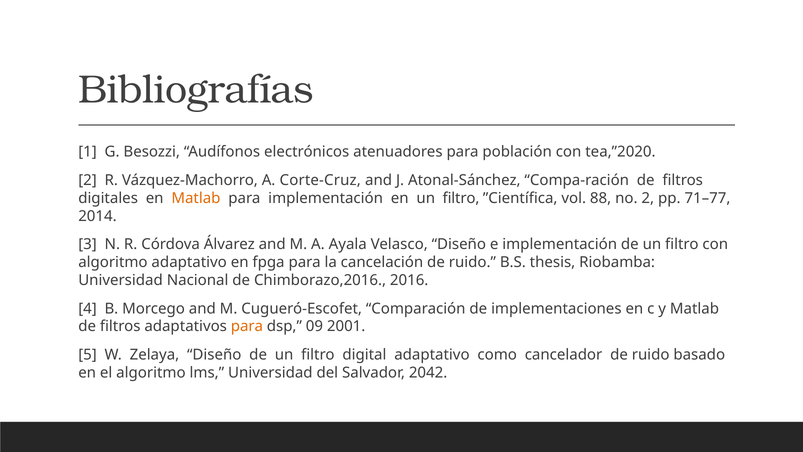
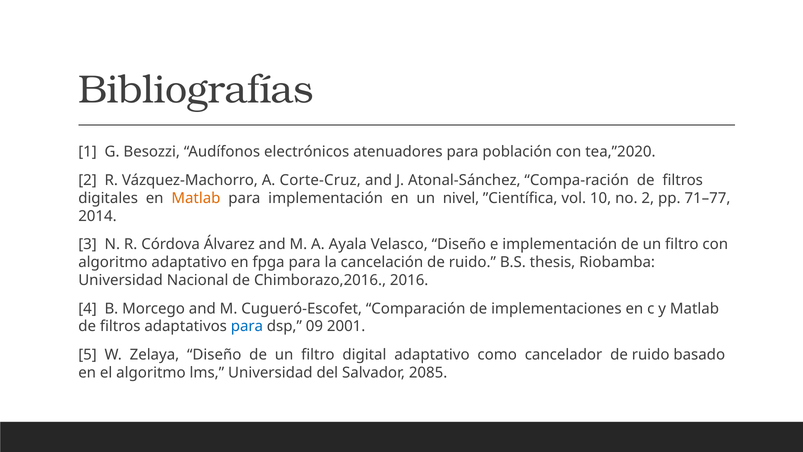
en un filtro: filtro -> nivel (461, 198)
88: 88 -> 10 (601, 198)
para colour: orange -> blue (247, 326)
2042: 2042 -> 2085 (428, 373)
